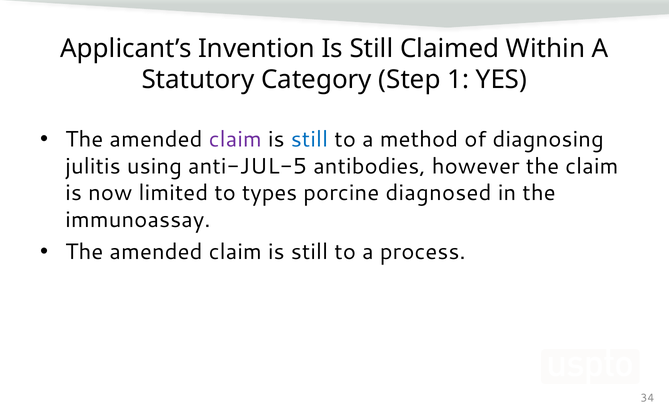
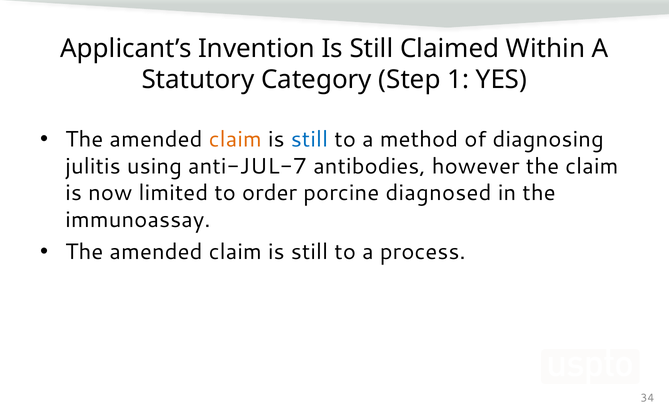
claim colour: purple -> orange (235, 140)
anti-JUL-5: anti-JUL-5 -> anti-JUL-7 (247, 166)
types: types -> order (270, 193)
